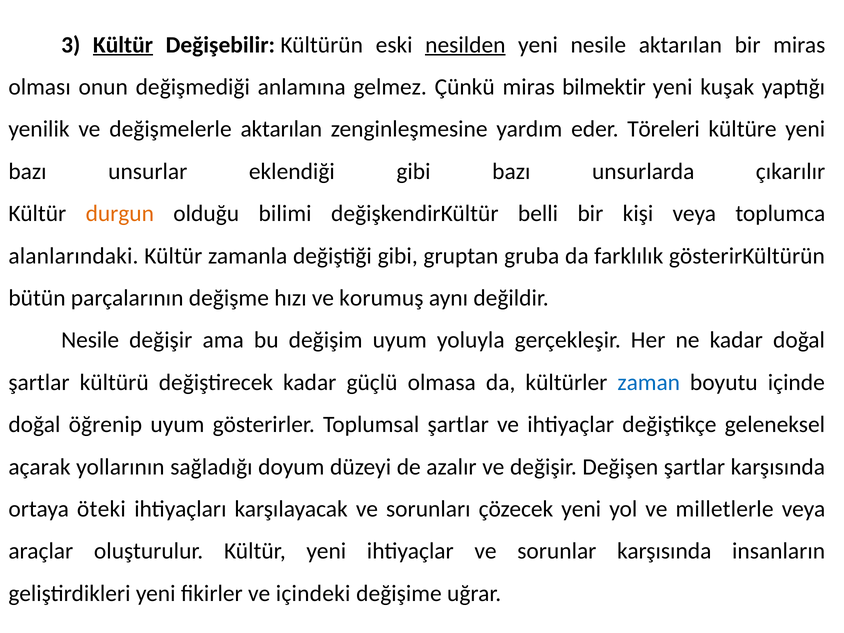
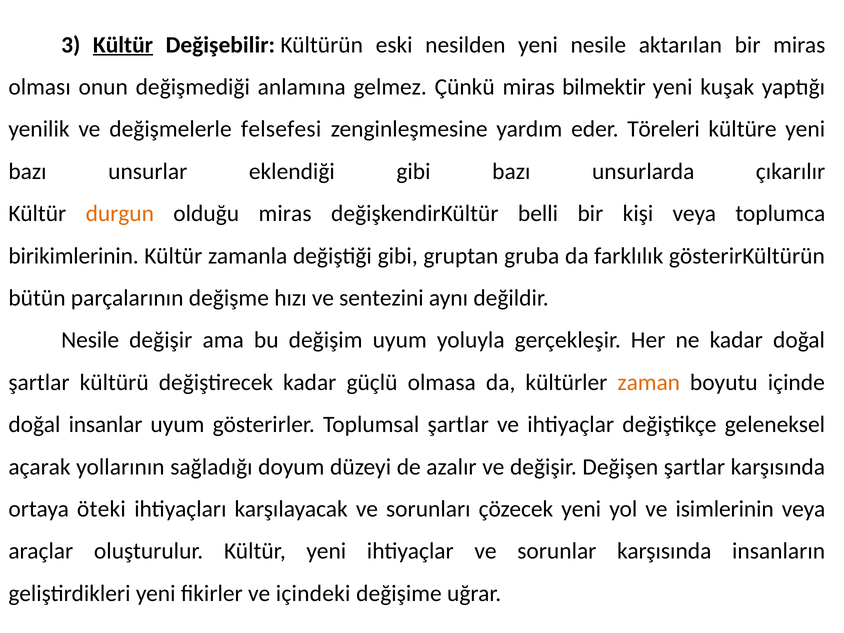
nesilden underline: present -> none (465, 45)
değişmelerle aktarılan: aktarılan -> felsefesi (281, 129)
olduğu bilimi: bilimi -> miras (285, 214)
alanlarındaki: alanlarındaki -> birikimlerinin (74, 256)
korumuş: korumuş -> sentezini (381, 298)
zaman colour: blue -> orange (649, 382)
öğrenip: öğrenip -> insanlar (106, 425)
milletlerle: milletlerle -> isimlerinin (725, 509)
